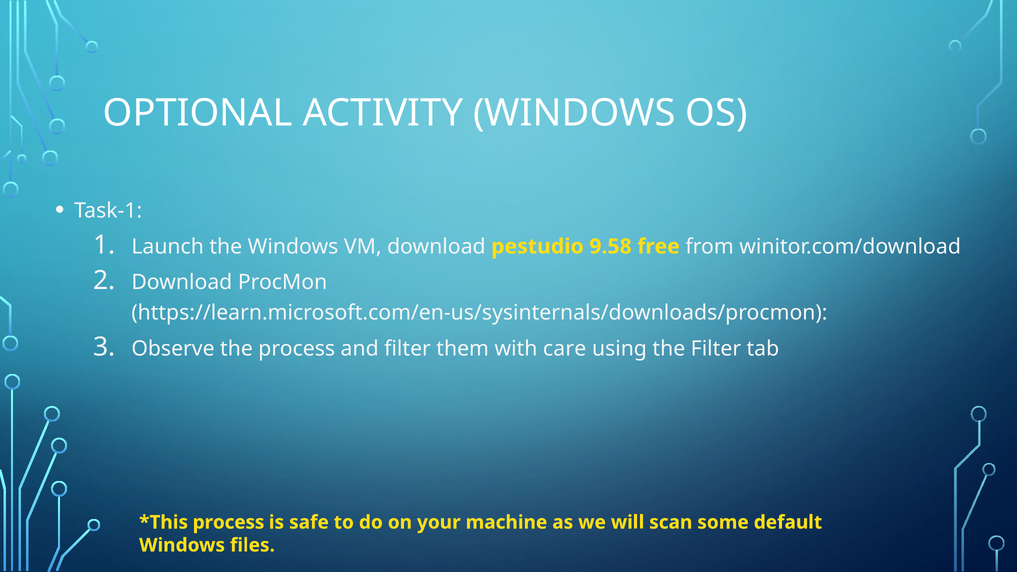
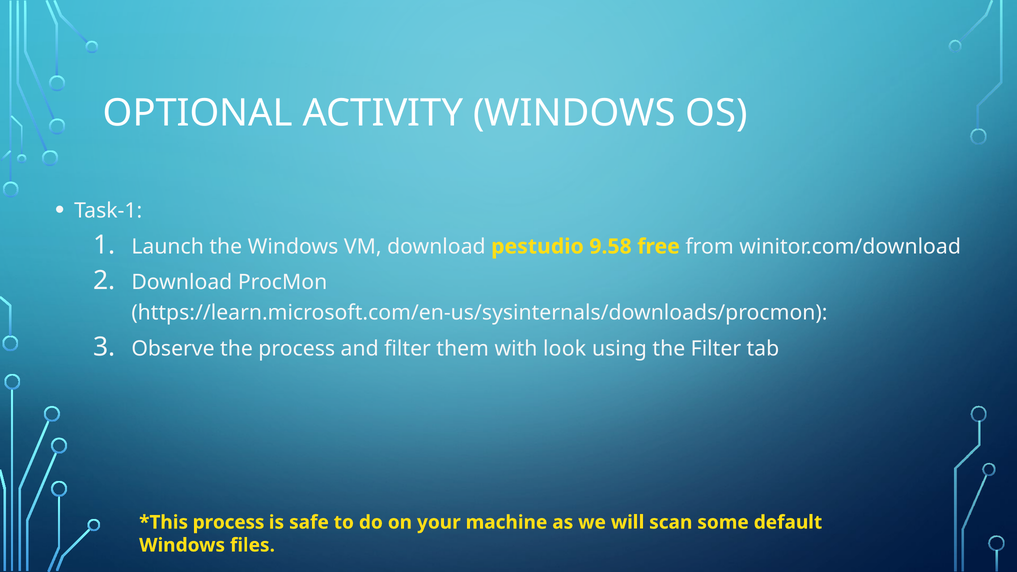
care: care -> look (565, 349)
